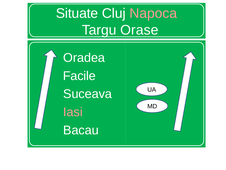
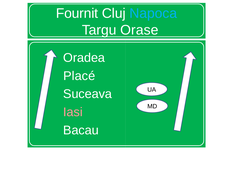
Situate: Situate -> Fournit (77, 13)
Napoca colour: pink -> light blue (153, 13)
Facile: Facile -> Placé (79, 76)
